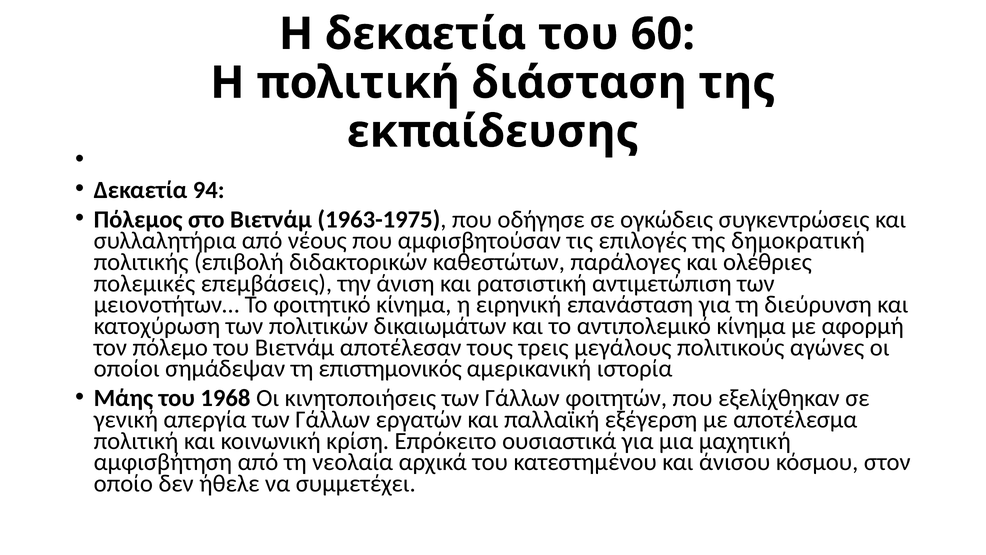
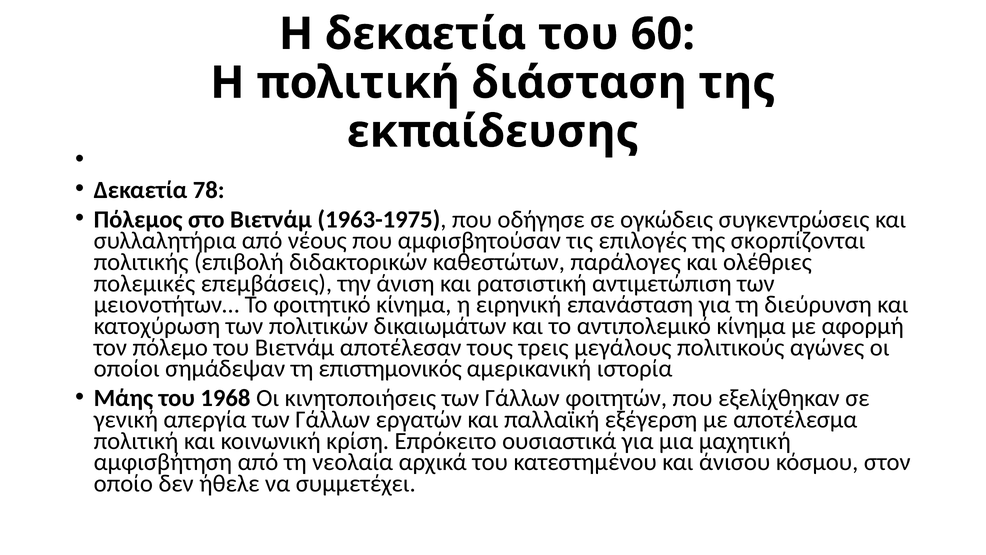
94: 94 -> 78 (209, 190)
δημοκρατική: δημοκρατική -> σκορπίζονται (798, 241)
